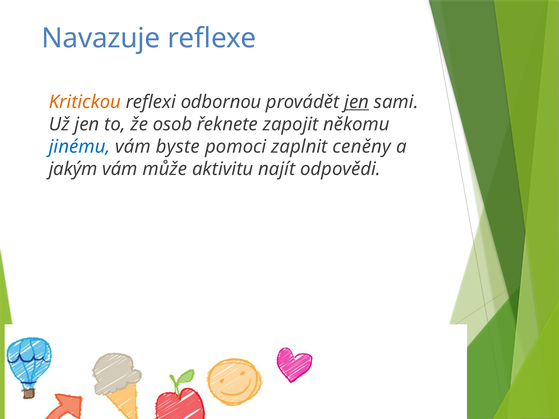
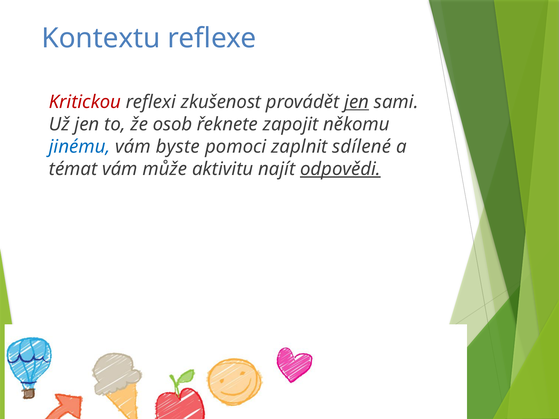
Navazuje: Navazuje -> Kontextu (101, 38)
Kritickou colour: orange -> red (85, 102)
odbornou: odbornou -> zkušenost (221, 102)
ceněny: ceněny -> sdílené (362, 147)
jakým: jakým -> témat (73, 169)
odpovědi underline: none -> present (340, 169)
